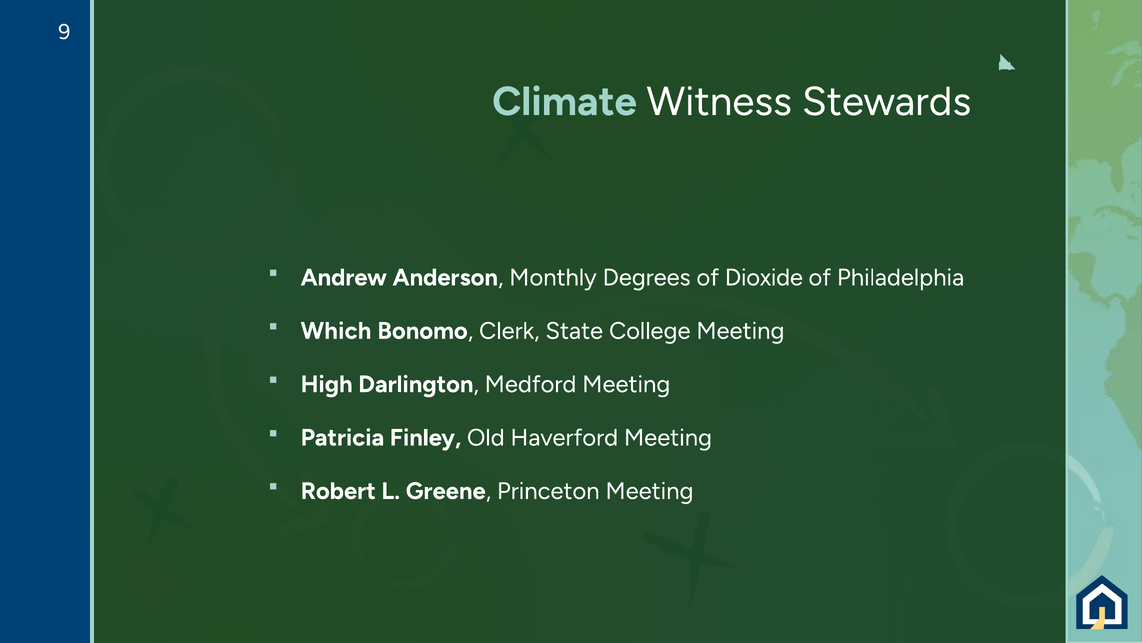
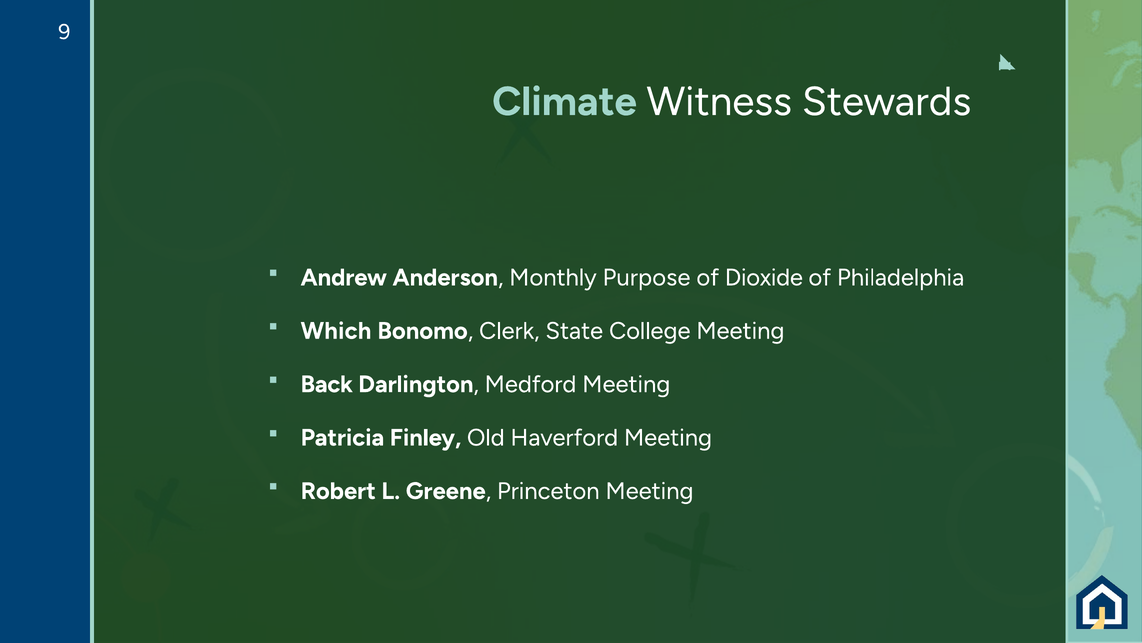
Degrees: Degrees -> Purpose (646, 277)
High: High -> Back (327, 384)
